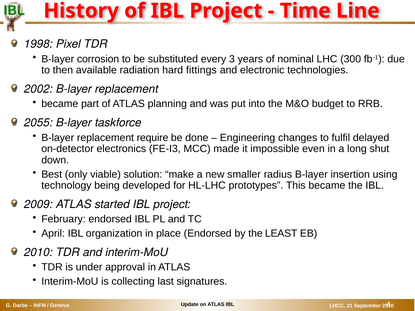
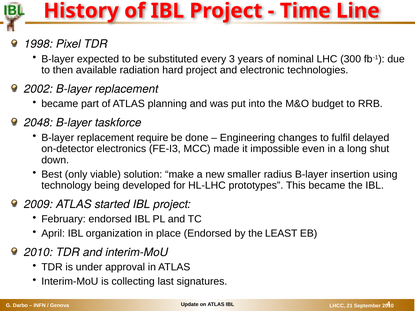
corrosion: corrosion -> expected (98, 59)
hard fittings: fittings -> project (201, 70)
2055: 2055 -> 2048 (38, 123)
